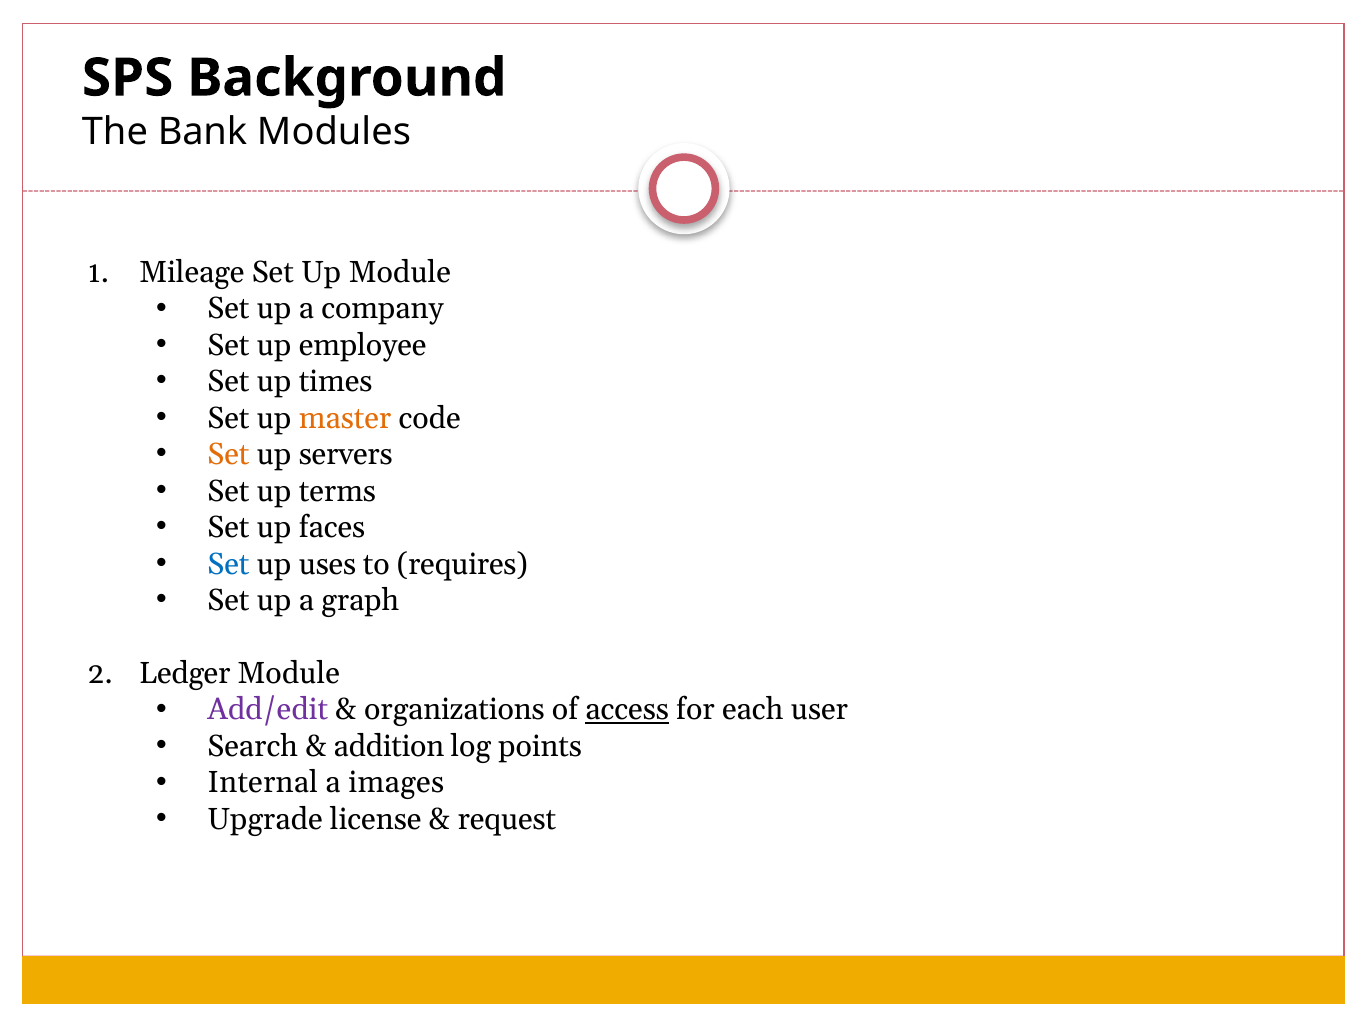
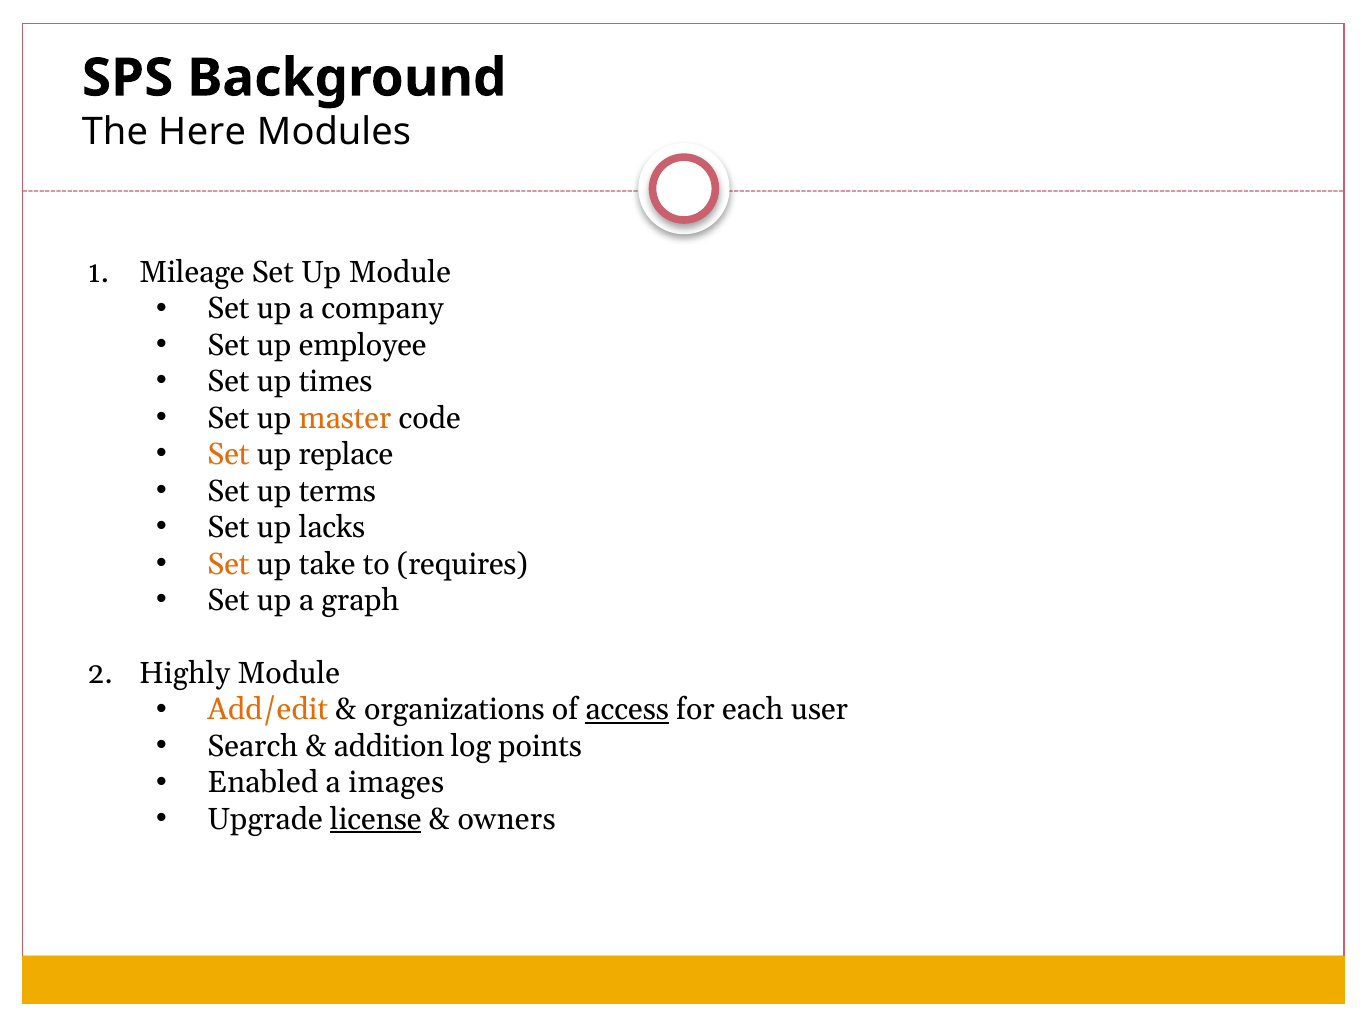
Bank: Bank -> Here (202, 132)
servers: servers -> replace (346, 455)
faces: faces -> lacks (332, 528)
Set colour: blue -> orange (228, 564)
uses: uses -> take (327, 564)
Ledger: Ledger -> Highly (185, 673)
Add/edit colour: purple -> orange (268, 710)
Internal: Internal -> Enabled (263, 783)
license underline: none -> present (376, 819)
request: request -> owners (507, 819)
